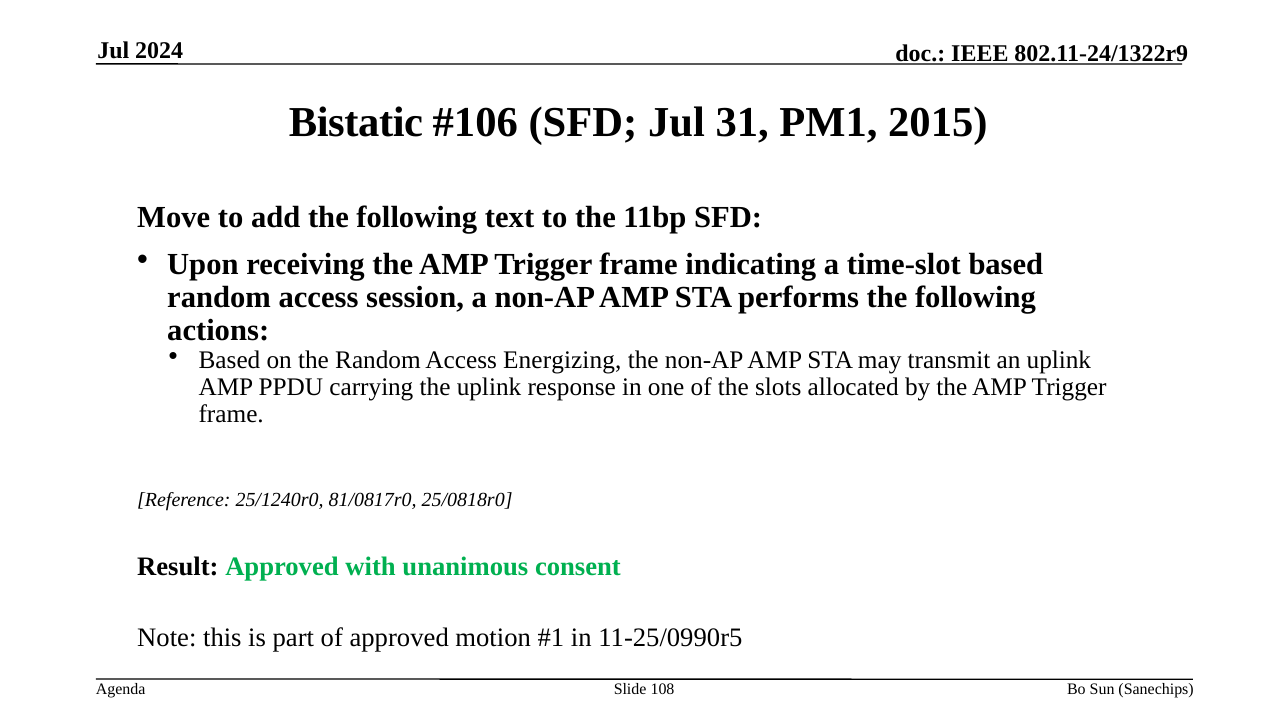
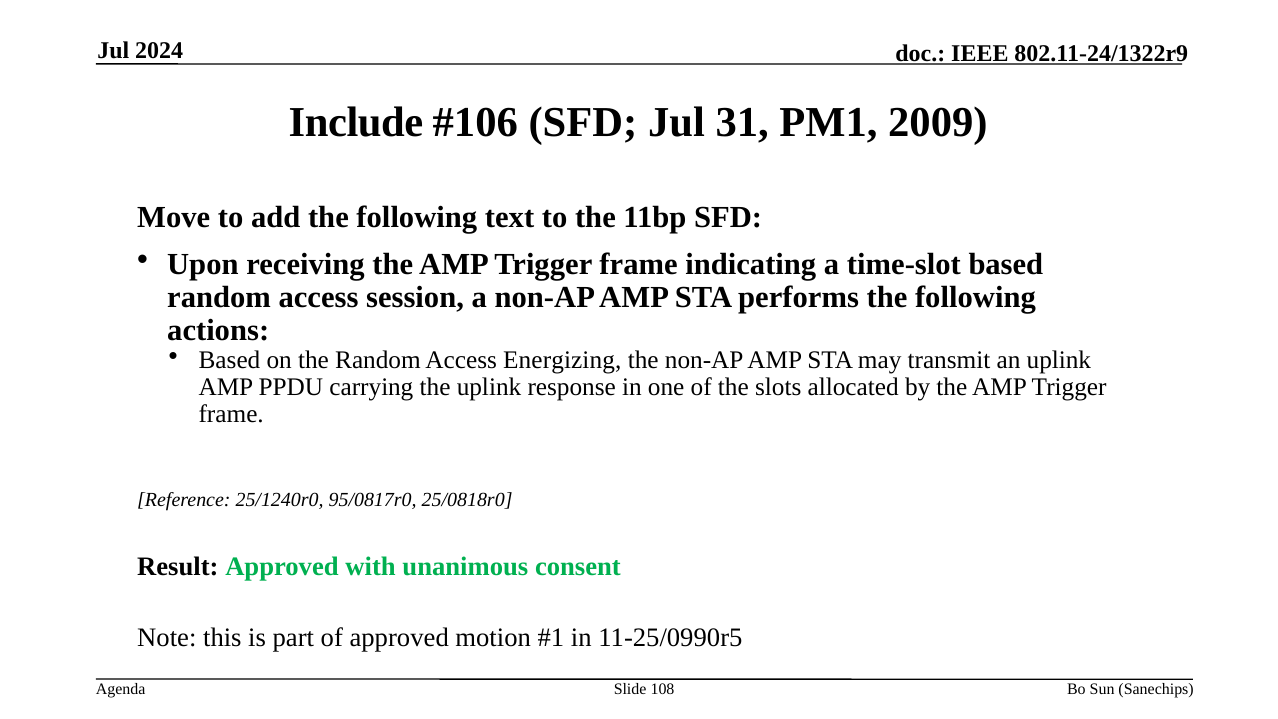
Bistatic: Bistatic -> Include (356, 123)
2015: 2015 -> 2009 (938, 123)
81/0817r0: 81/0817r0 -> 95/0817r0 (373, 500)
